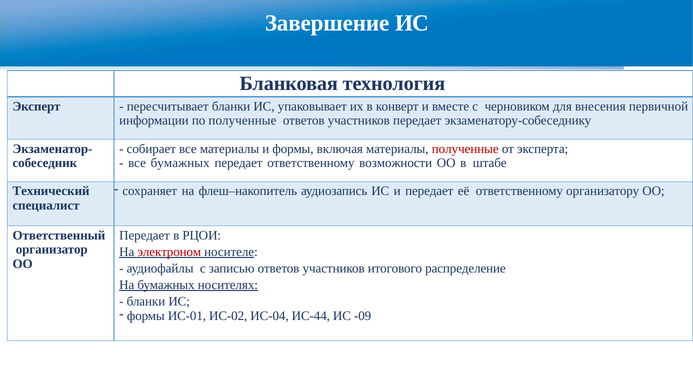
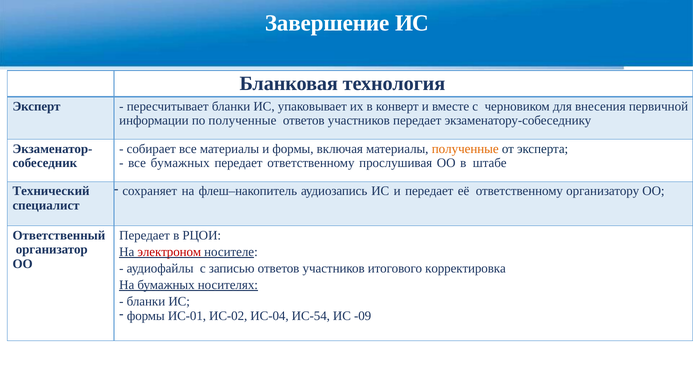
полученные colour: red -> orange (465, 149)
возможности: возможности -> прослушивая (396, 163)
распределение: распределение -> корректировка (465, 268)
ИС-44: ИС-44 -> ИС-54 (311, 316)
